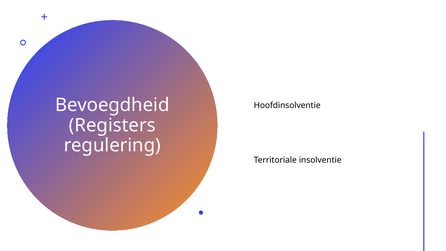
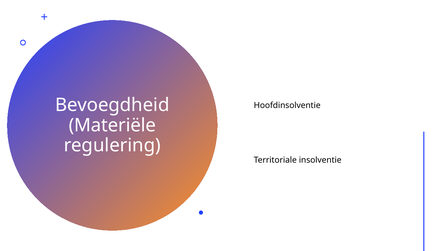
Registers: Registers -> Materiële (112, 125)
